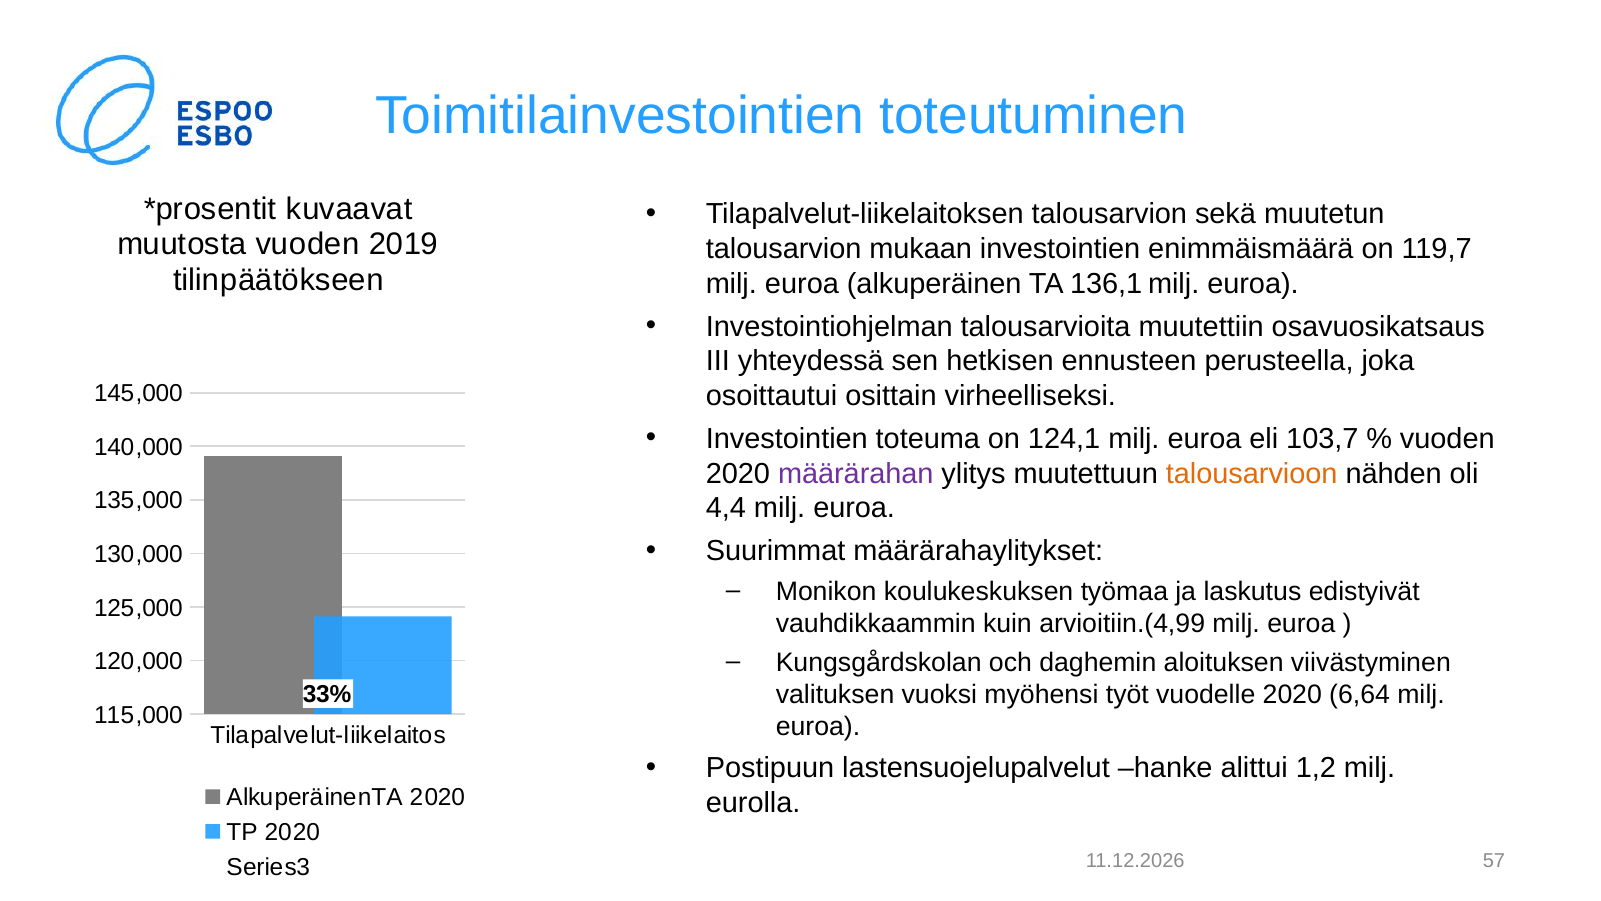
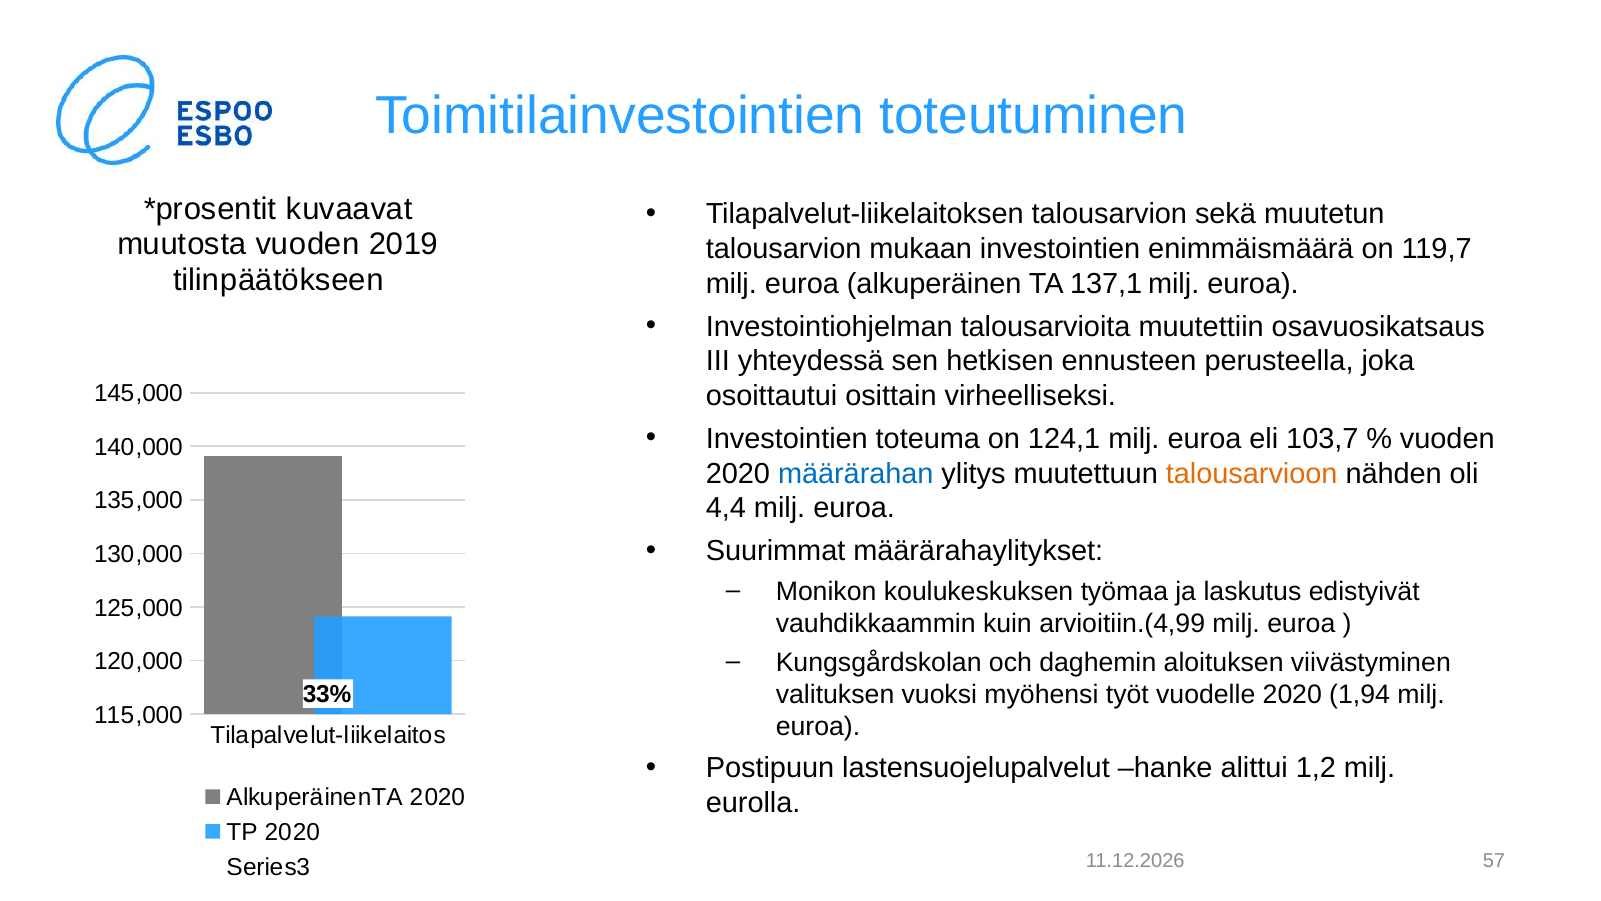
136,1: 136,1 -> 137,1 (1106, 284)
määrärahan colour: purple -> blue (856, 473)
6,64: 6,64 -> 1,94 (1360, 694)
